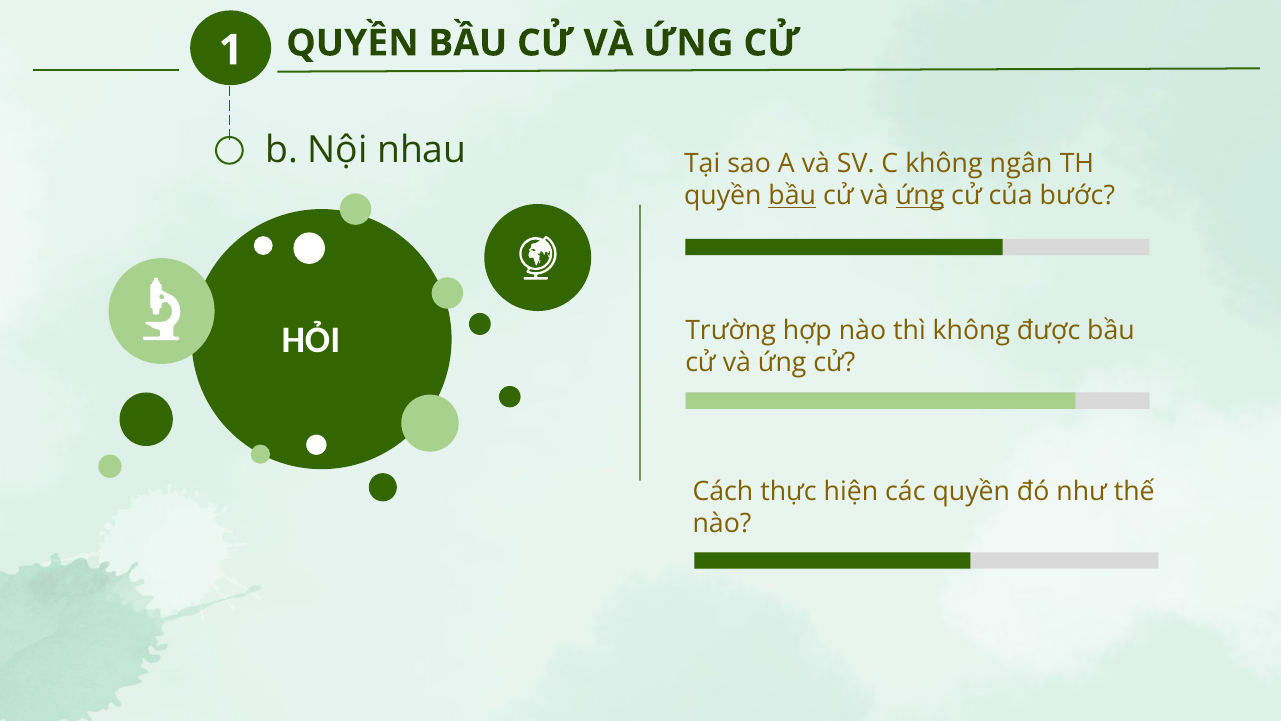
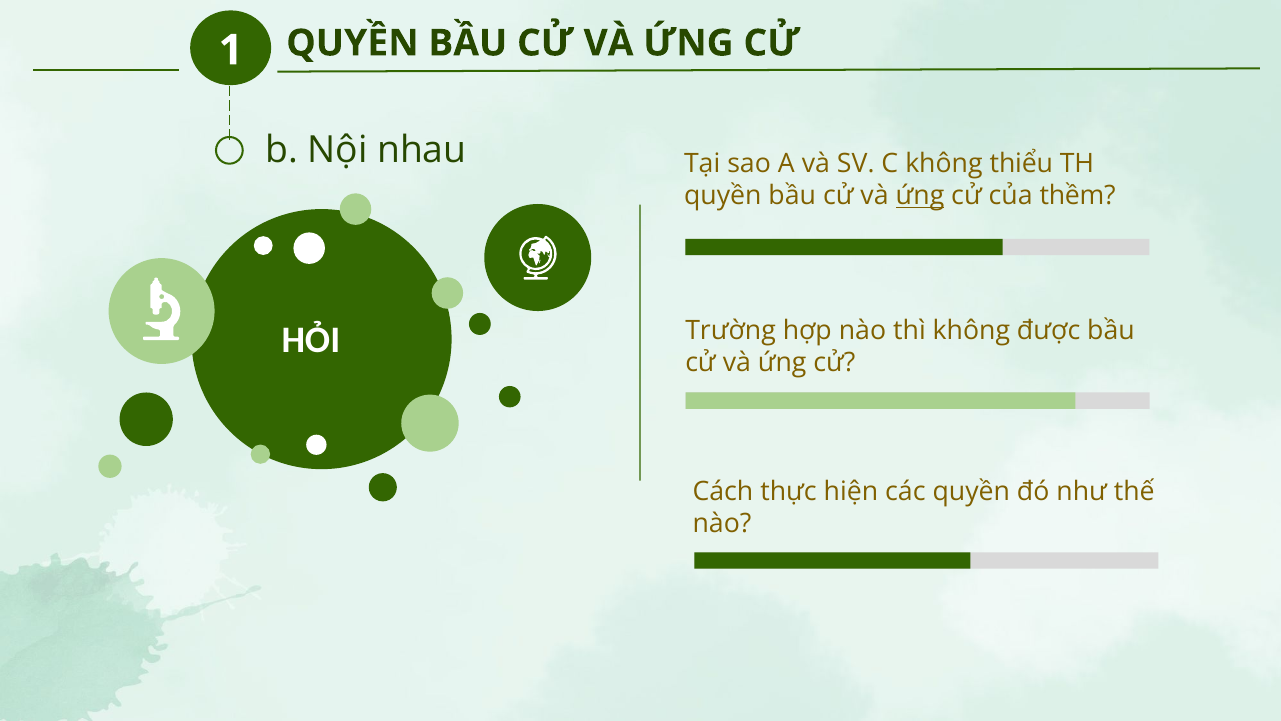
ngân: ngân -> thiểu (1021, 164)
bầu underline: present -> none (792, 196)
bước: bước -> thềm (1078, 196)
